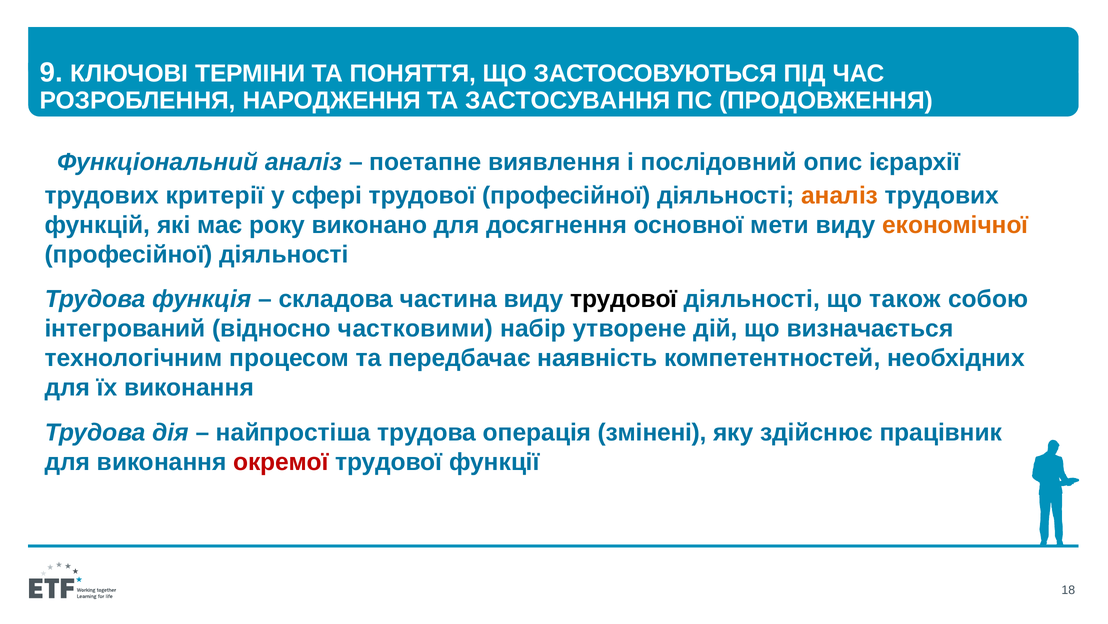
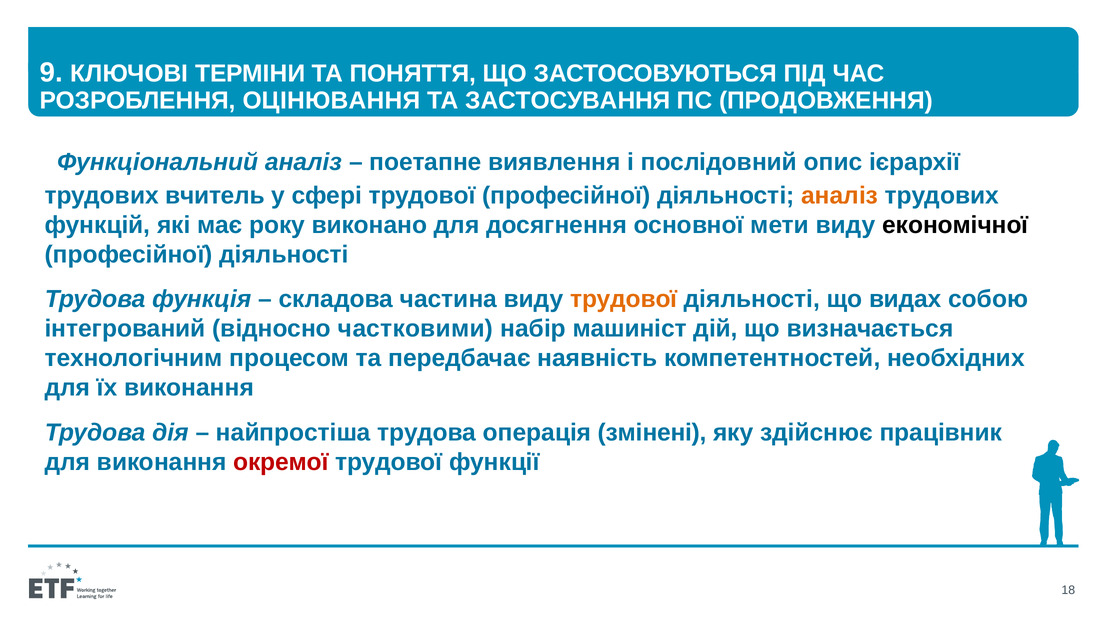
НАРОДЖЕННЯ: НАРОДЖЕННЯ -> ОЦІНЮВАННЯ (332, 101)
критерії: критерії -> вчитель (215, 195)
економічної colour: orange -> black (955, 225)
трудової colour: black -> orange (624, 299)
також: також -> видах (905, 299)
утворене: утворене -> машиніст (630, 328)
